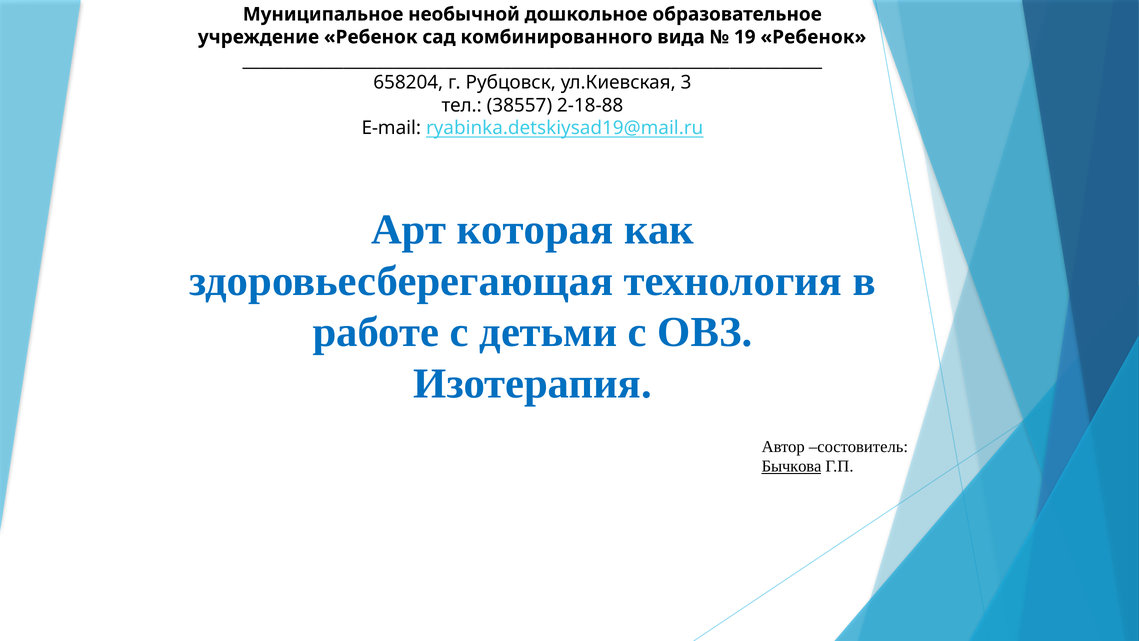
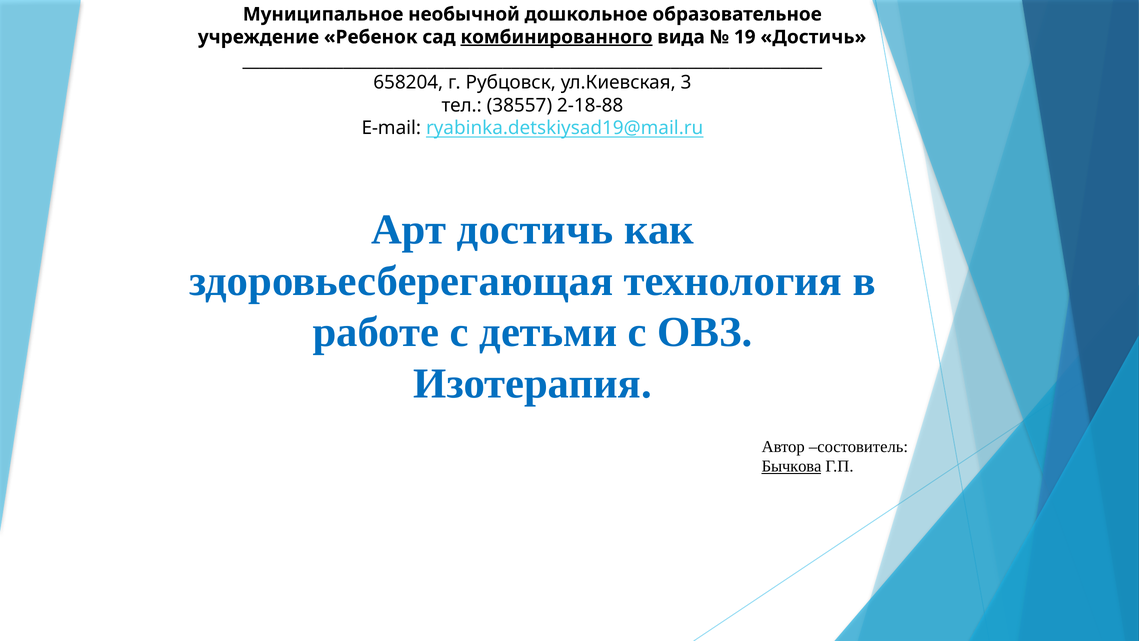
комбинированного underline: none -> present (557, 37)
19 Ребенок: Ребенок -> Достичь (813, 37)
Арт которая: которая -> достичь (535, 230)
